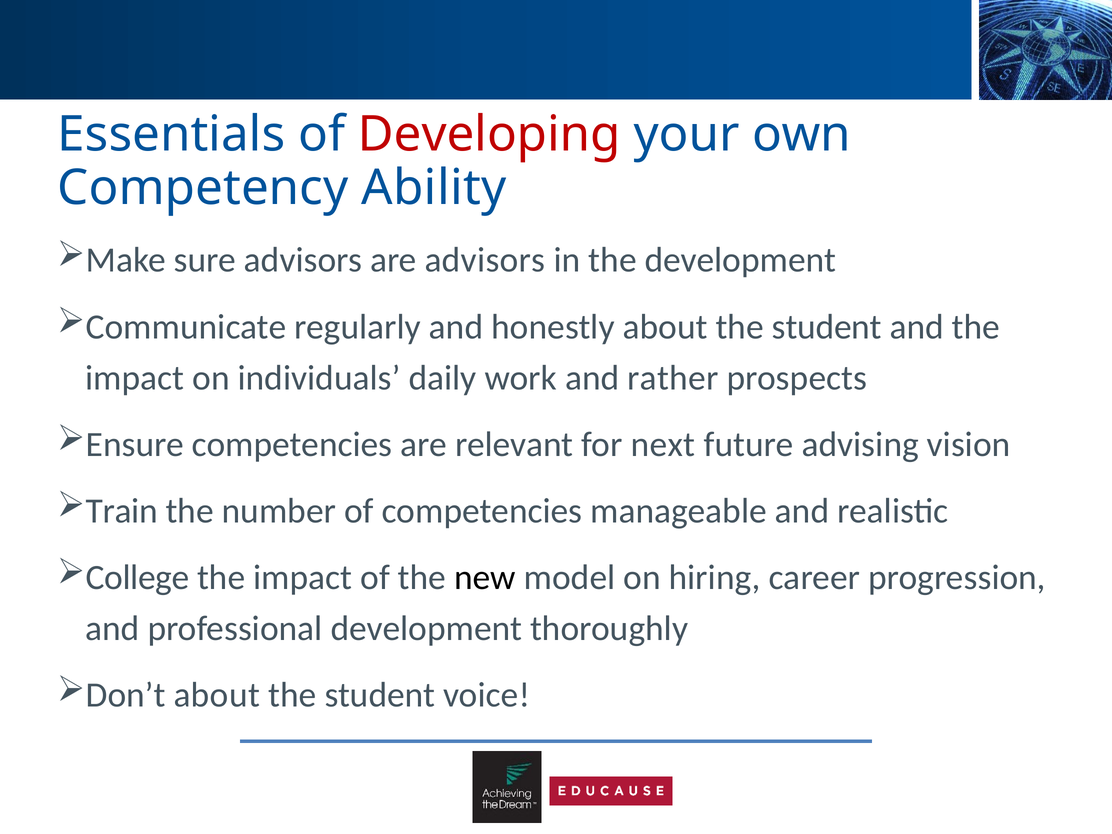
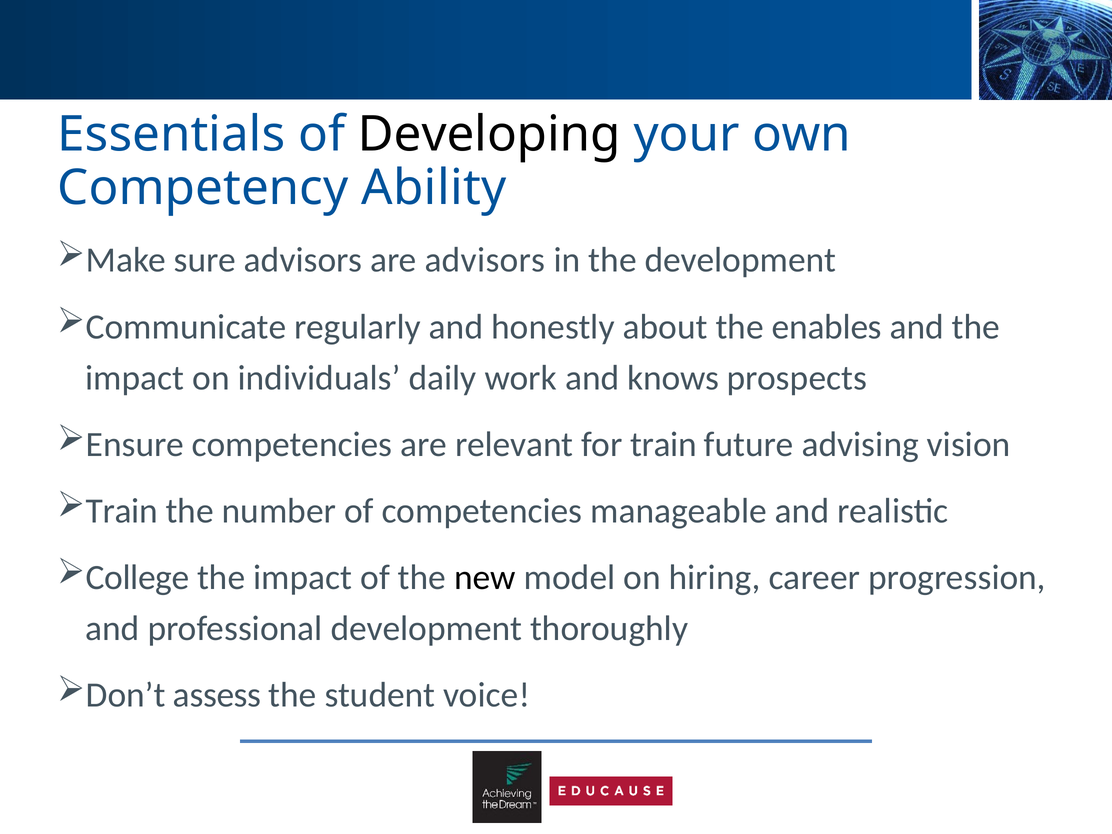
Developing colour: red -> black (489, 135)
honestly about the student: student -> enables (827, 327)
rather: rather -> knows (673, 378)
for next: next -> train (663, 444)
Don’t about: about -> assess (217, 695)
